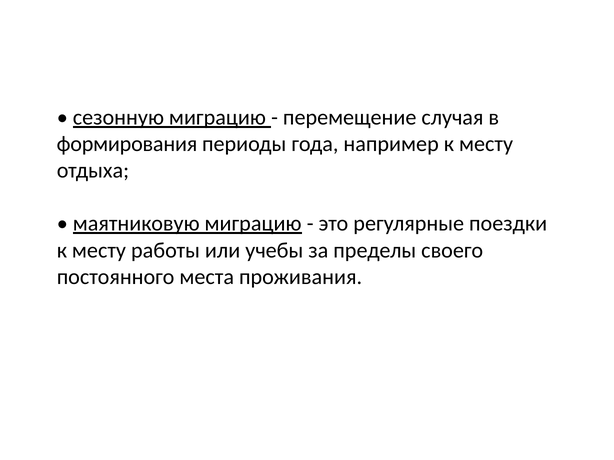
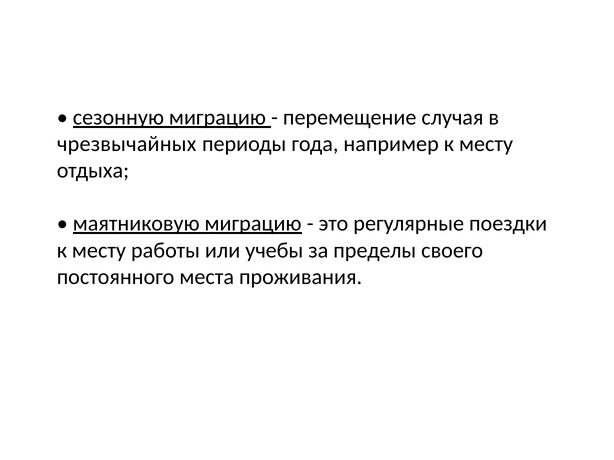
формирования: формирования -> чрезвычайных (127, 144)
